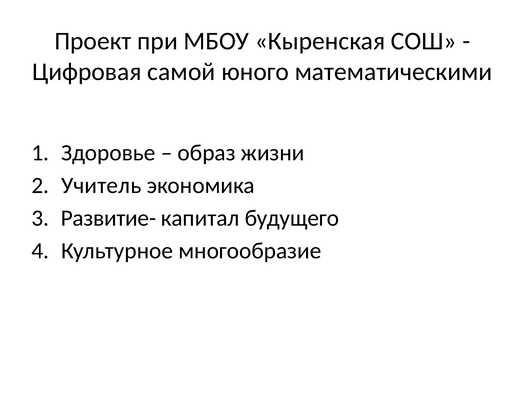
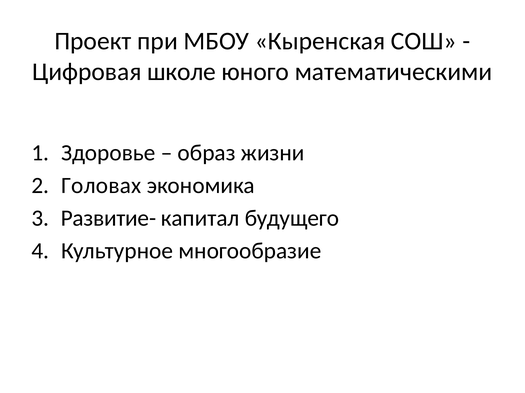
самой: самой -> школе (182, 72)
Учитель: Учитель -> Головах (101, 186)
